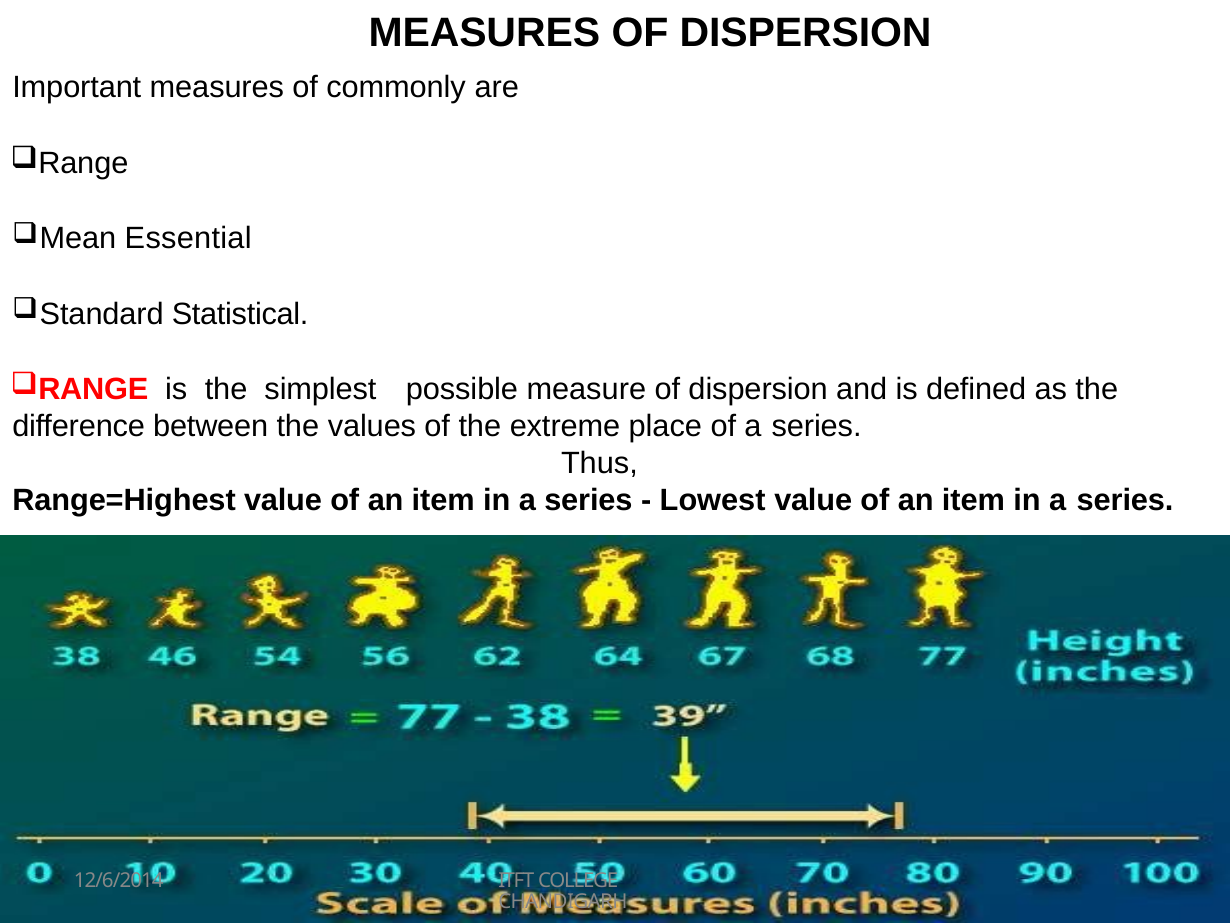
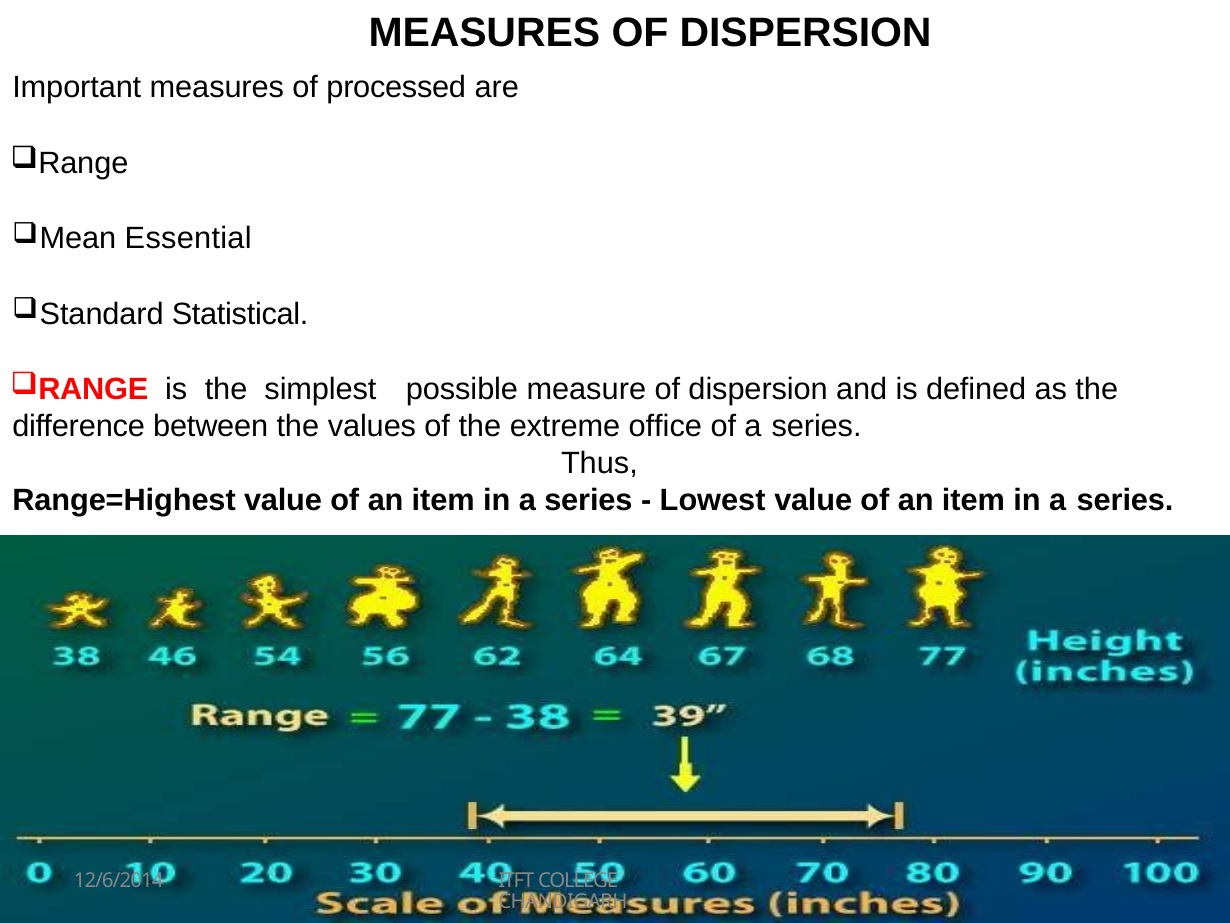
commonly: commonly -> processed (396, 87)
place: place -> office (665, 426)
